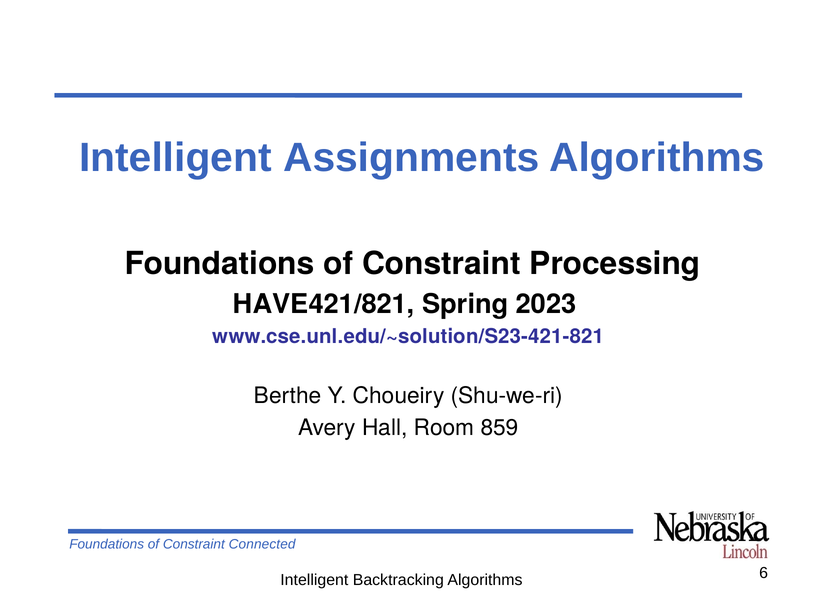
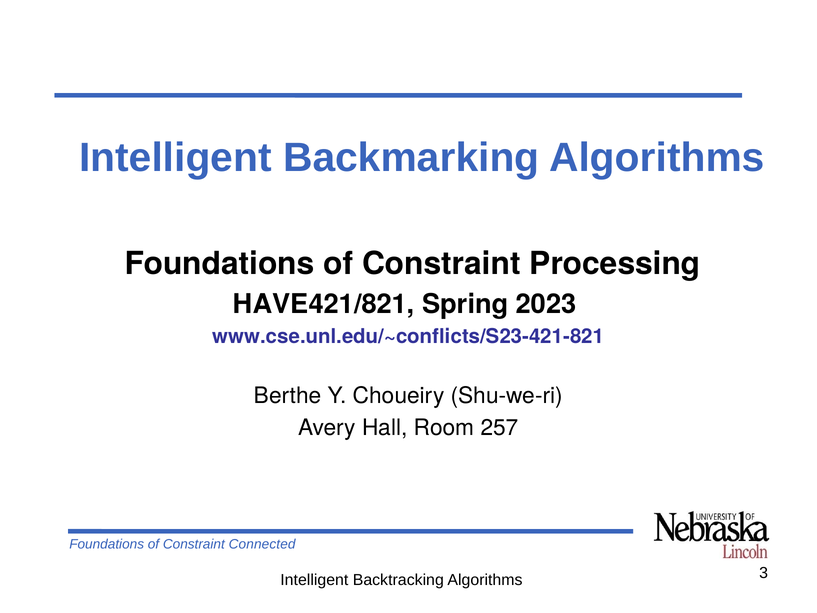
Assignments: Assignments -> Backmarking (411, 158)
www.cse.unl.edu/~solution/S23-421-821: www.cse.unl.edu/~solution/S23-421-821 -> www.cse.unl.edu/~conflicts/S23-421-821 (408, 336)
859: 859 -> 257 (499, 427)
6: 6 -> 3 (764, 573)
